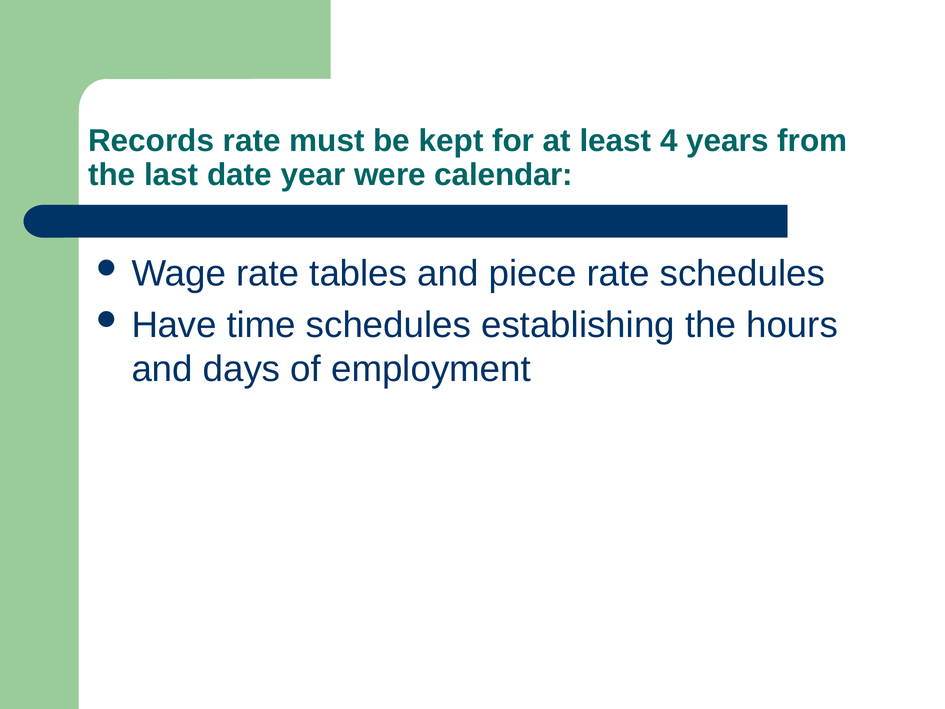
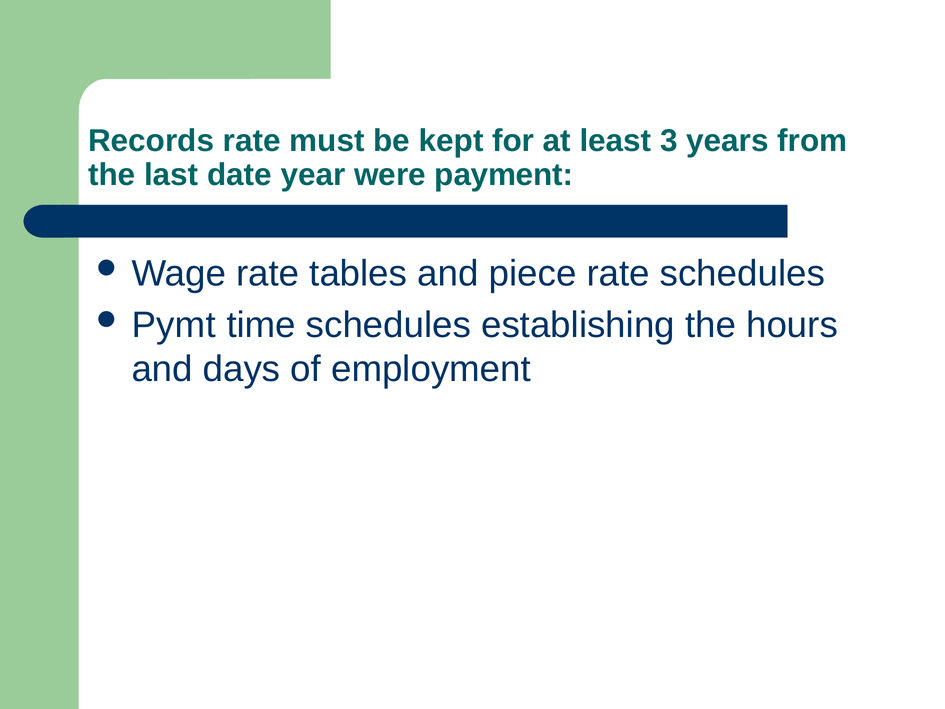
4: 4 -> 3 (669, 141)
calendar: calendar -> payment (504, 175)
Have: Have -> Pymt (174, 325)
